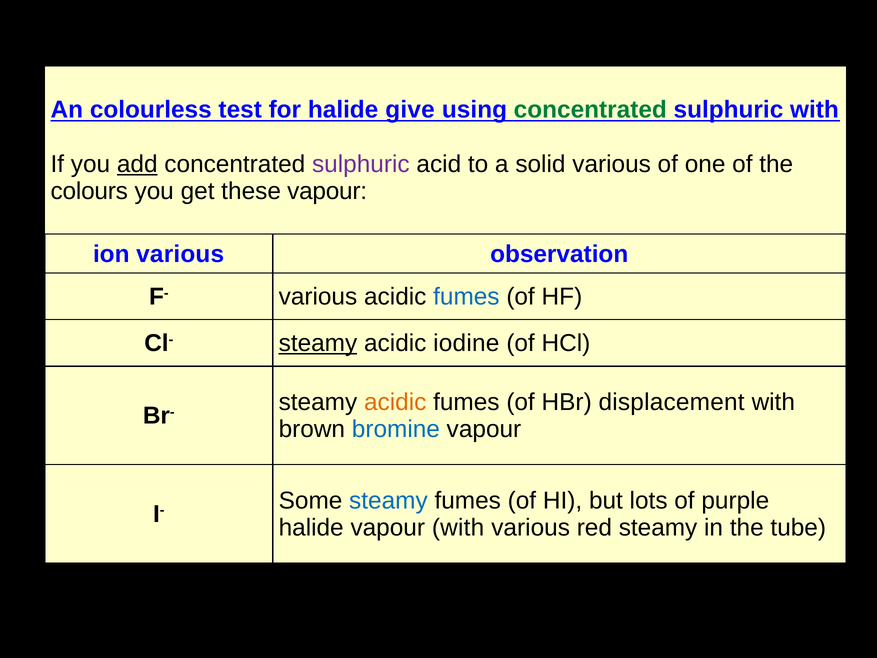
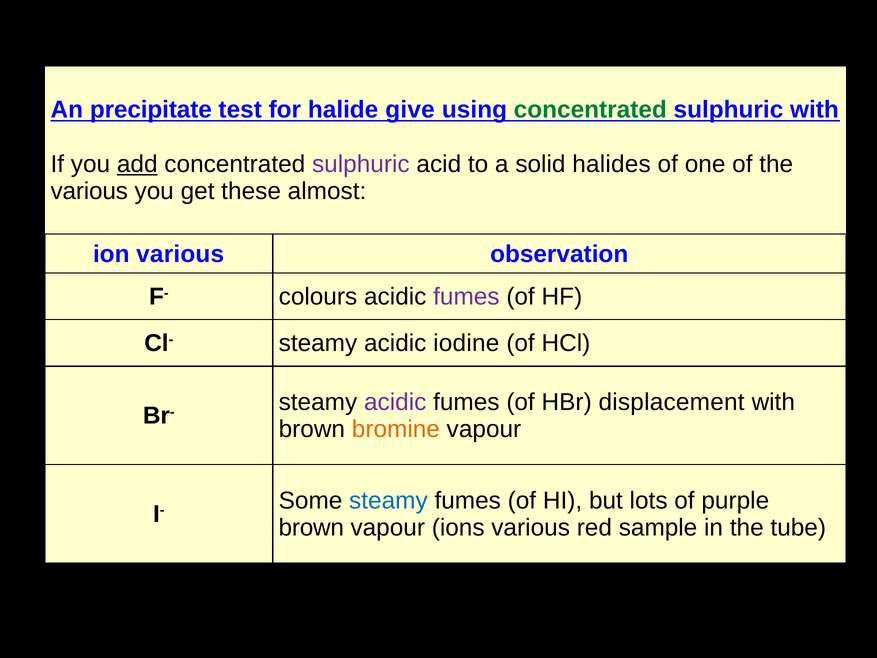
colourless: colourless -> precipitate (151, 110)
solid various: various -> halides (612, 164)
colours: colours -> various (89, 191)
these vapour: vapour -> almost (327, 191)
F- various: various -> colours (318, 297)
fumes colour: blue -> purple (466, 297)
steamy underline: present -> none (318, 343)
acidic colour: orange -> purple (395, 402)
bromine colour: blue -> orange (396, 429)
halide: halide -> brown (311, 528)
vapour with: with -> ions (458, 528)
red steamy: steamy -> sample (658, 528)
